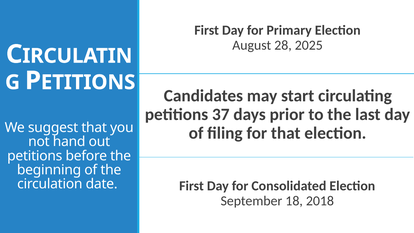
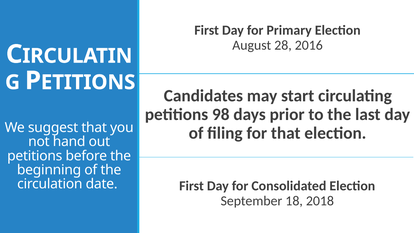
2025: 2025 -> 2016 (309, 45)
37: 37 -> 98 (221, 114)
